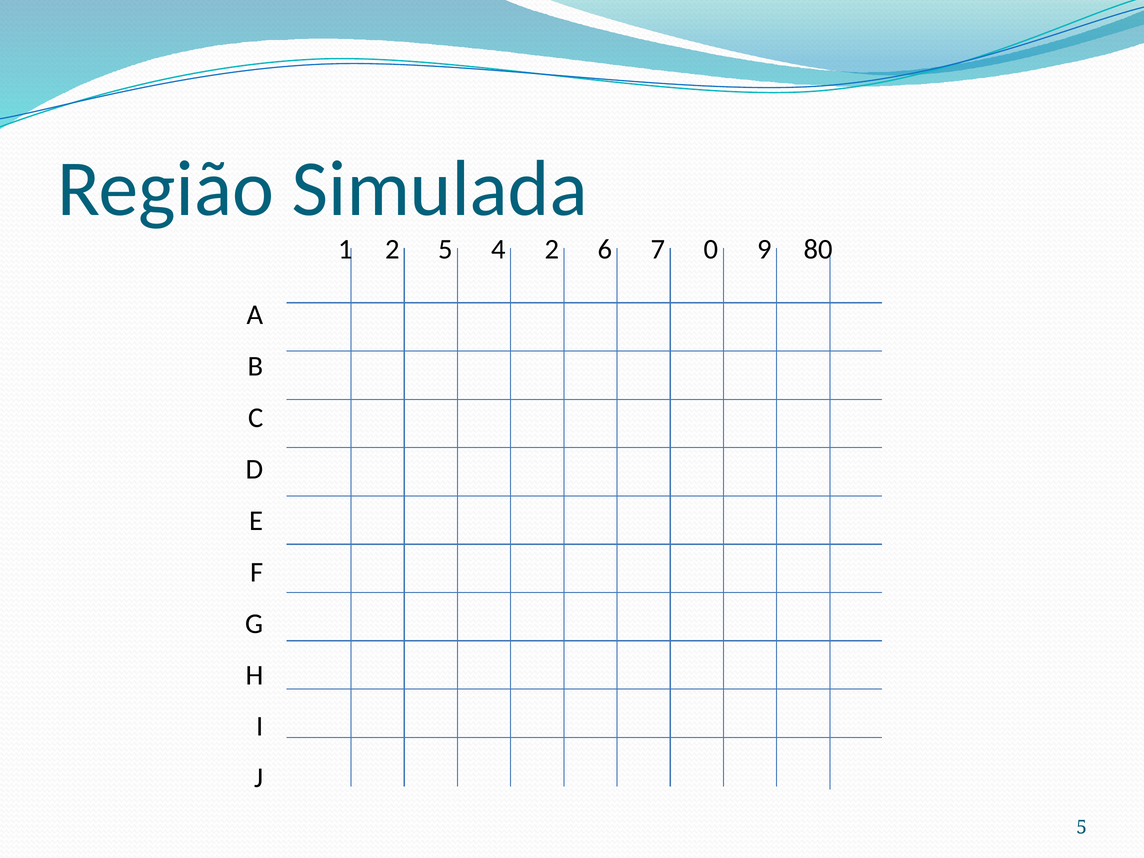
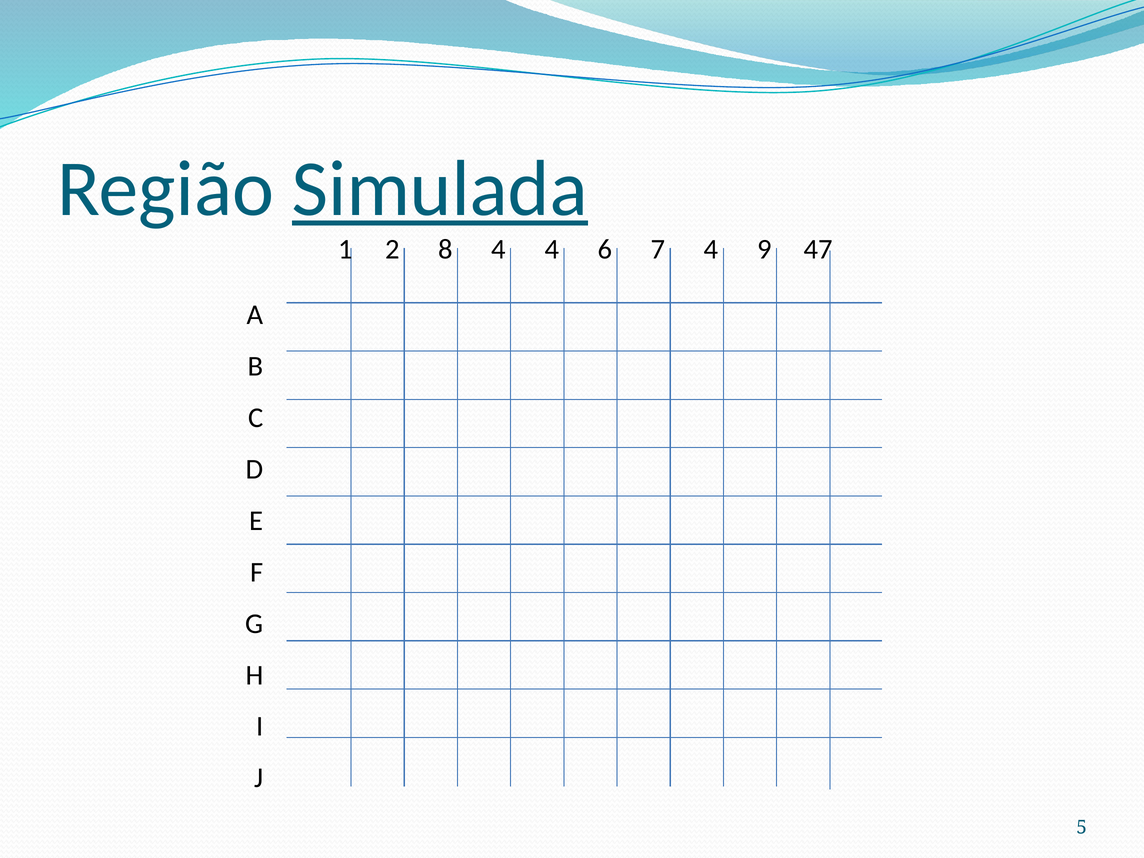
Simulada underline: none -> present (440, 189)
2 5: 5 -> 8 (446, 249)
4 2: 2 -> 4 (552, 249)
7 0: 0 -> 4 (711, 249)
80: 80 -> 47 (818, 249)
